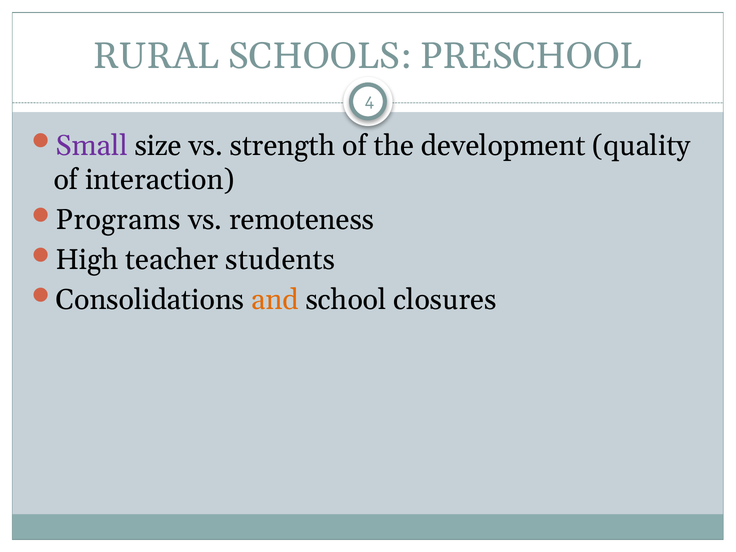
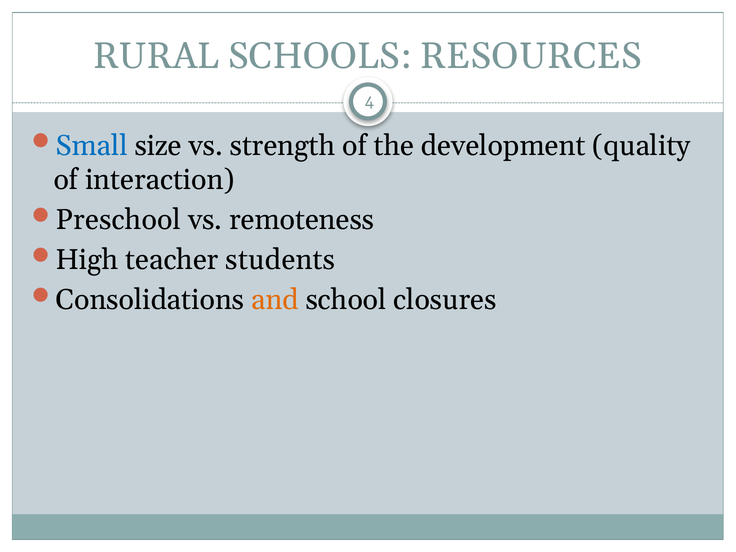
PRESCHOOL: PRESCHOOL -> RESOURCES (531, 56)
Small colour: purple -> blue (92, 146)
Programs: Programs -> Preschool (118, 220)
